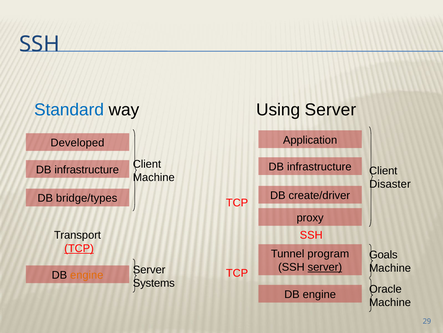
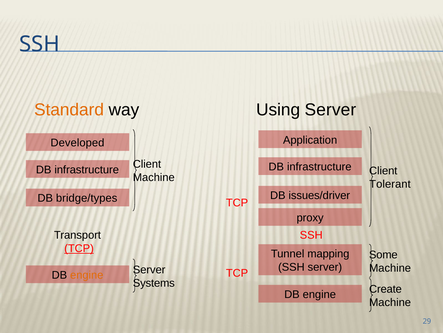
Standard colour: blue -> orange (69, 110)
Disaster: Disaster -> Tolerant (390, 184)
create/driver: create/driver -> issues/driver (319, 195)
program: program -> mapping (328, 253)
Goals: Goals -> Some (383, 254)
server underline: present -> none (325, 267)
Oracle: Oracle -> Create (385, 289)
